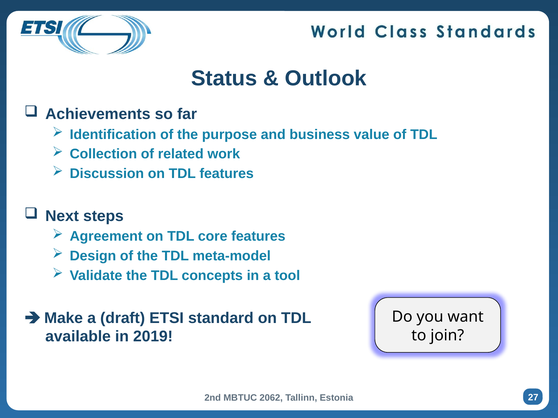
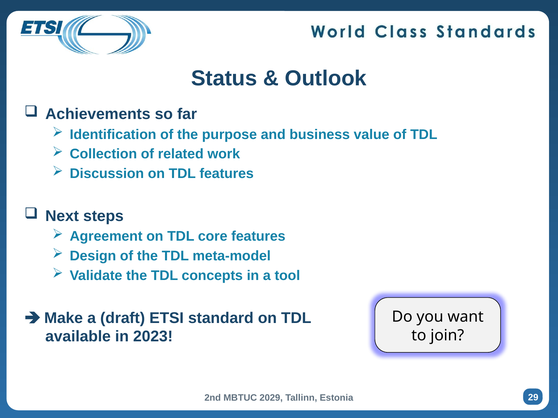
2019: 2019 -> 2023 (153, 337)
2062: 2062 -> 2029 (271, 398)
27: 27 -> 29 (533, 398)
